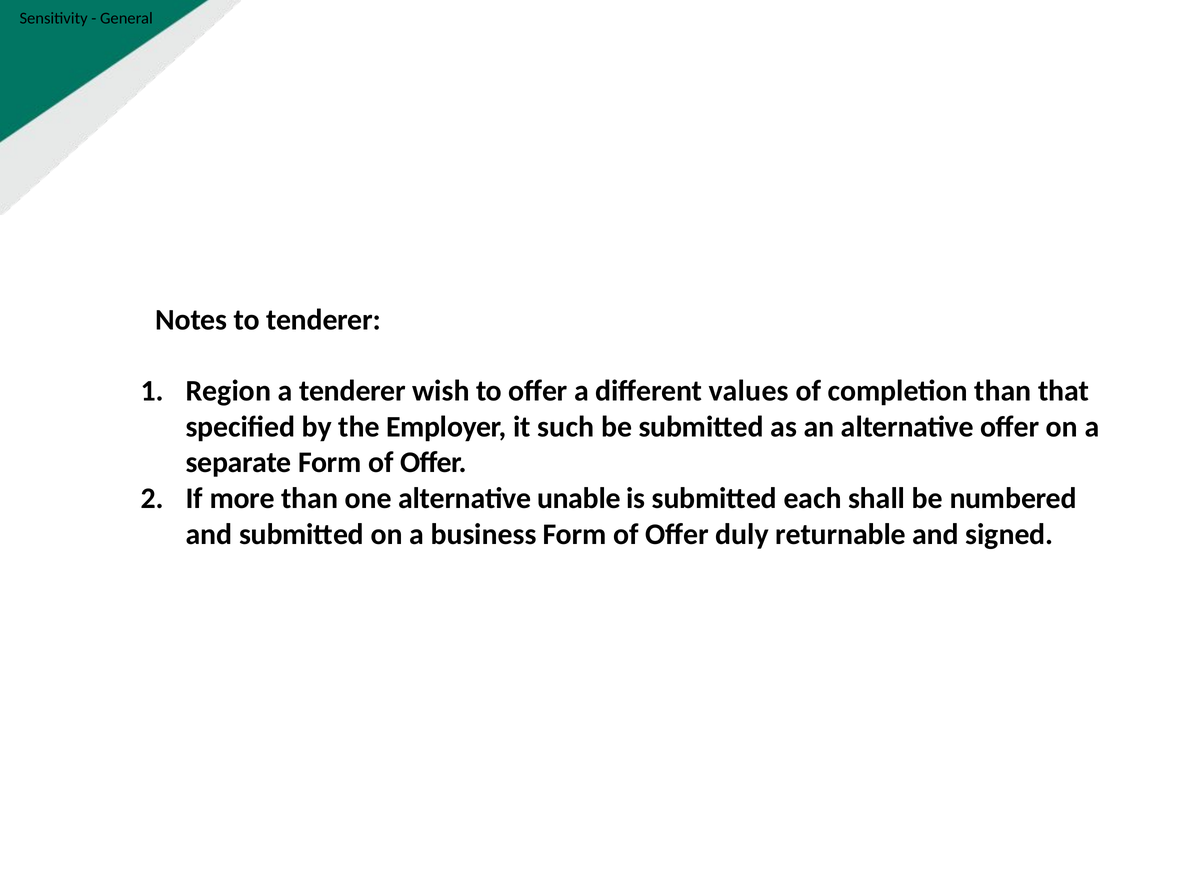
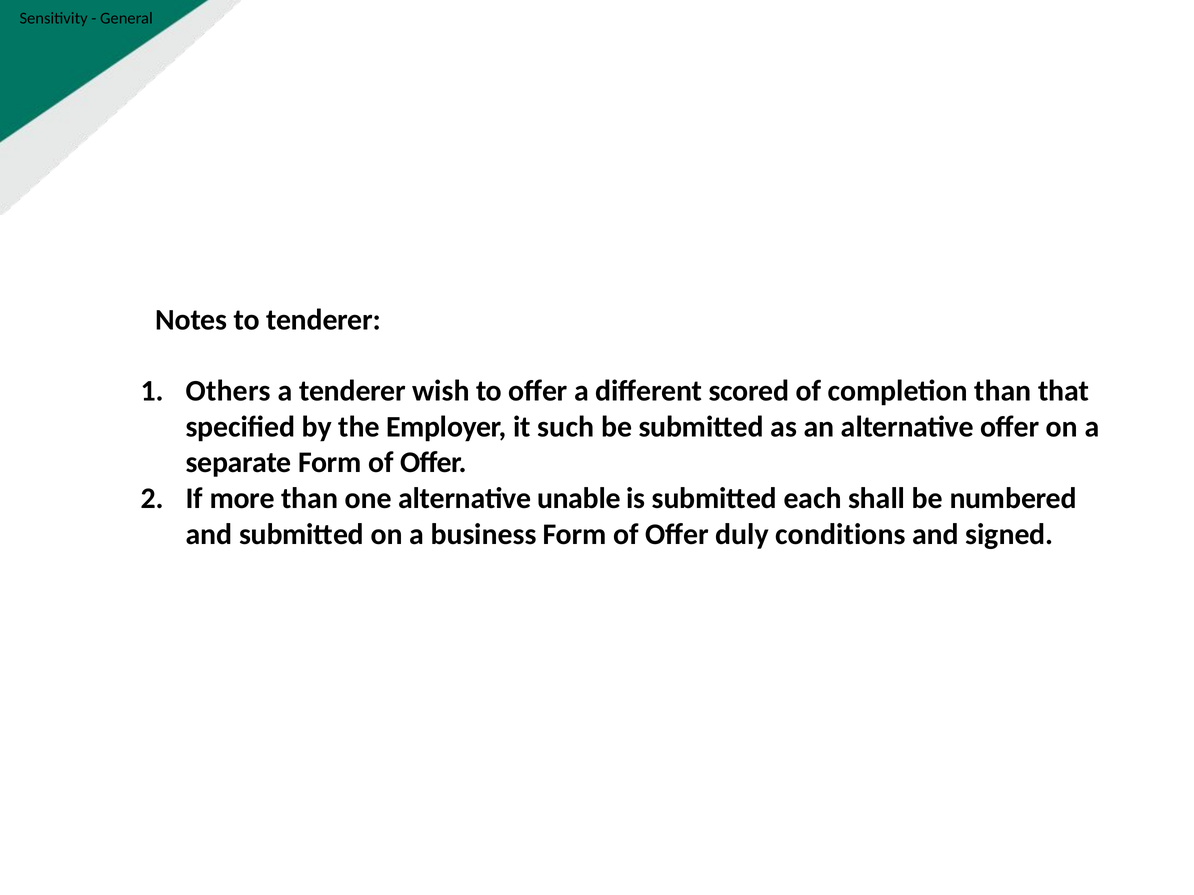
Region: Region -> Others (228, 391)
values: values -> scored (749, 391)
returnable: returnable -> conditions (840, 535)
